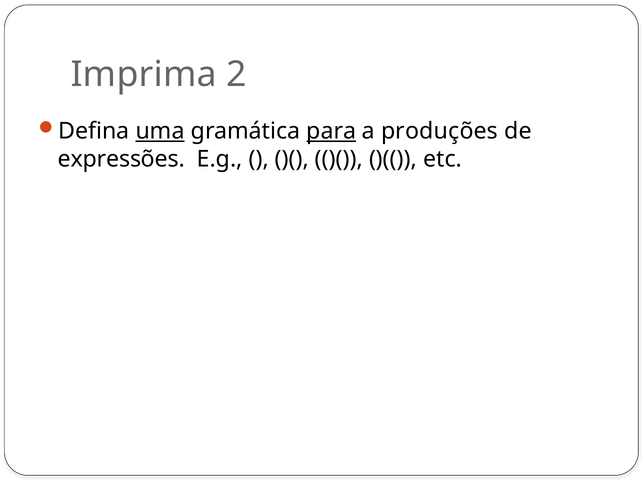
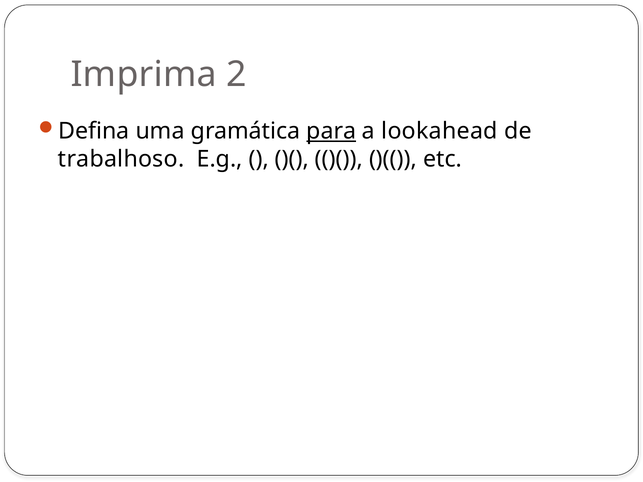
uma underline: present -> none (160, 131)
produções: produções -> lookahead (439, 131)
expressões: expressões -> trabalhoso (121, 159)
